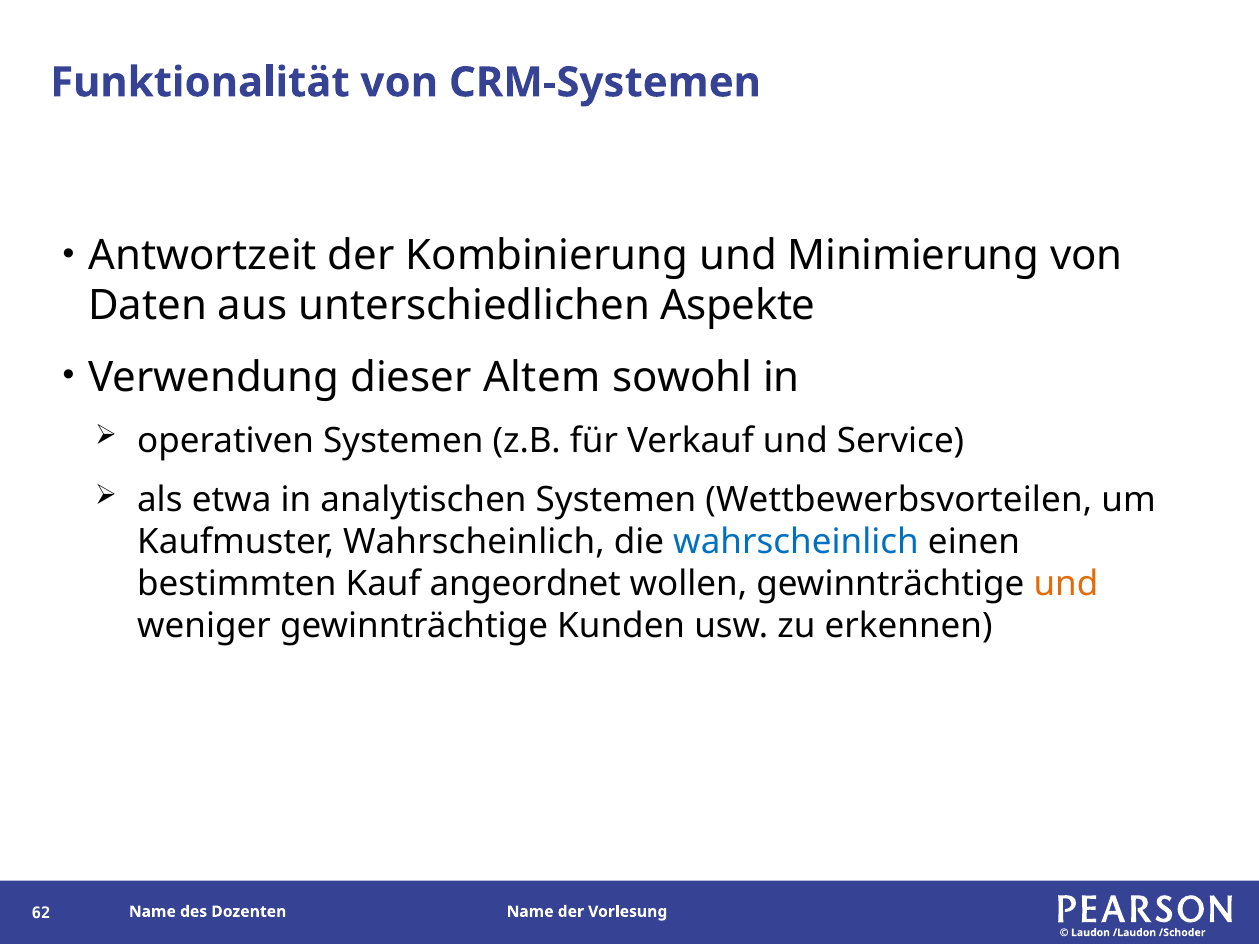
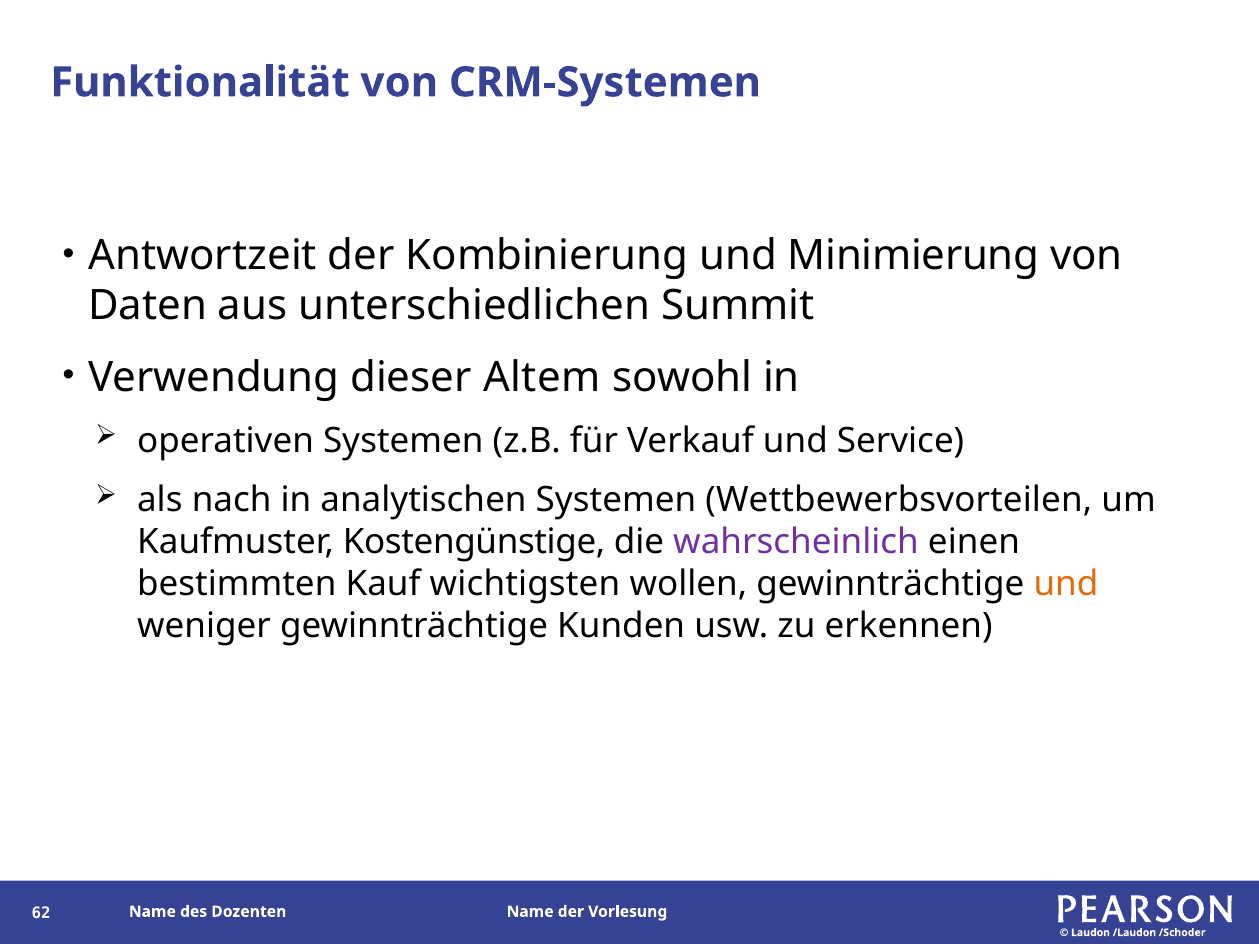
Aspekte: Aspekte -> Summit (738, 306)
etwa: etwa -> nach (232, 500)
Kaufmuster Wahrscheinlich: Wahrscheinlich -> Kostengünstige (474, 542)
wahrscheinlich colour: blue -> purple (796, 542)
angeordnet: angeordnet -> wichtigsten (525, 584)
